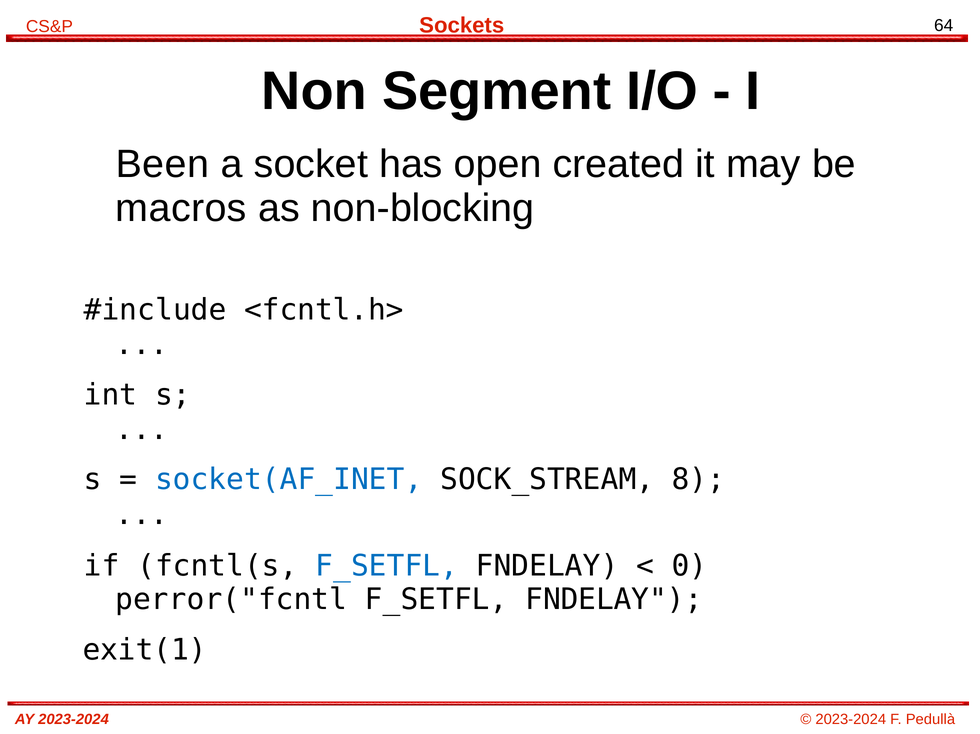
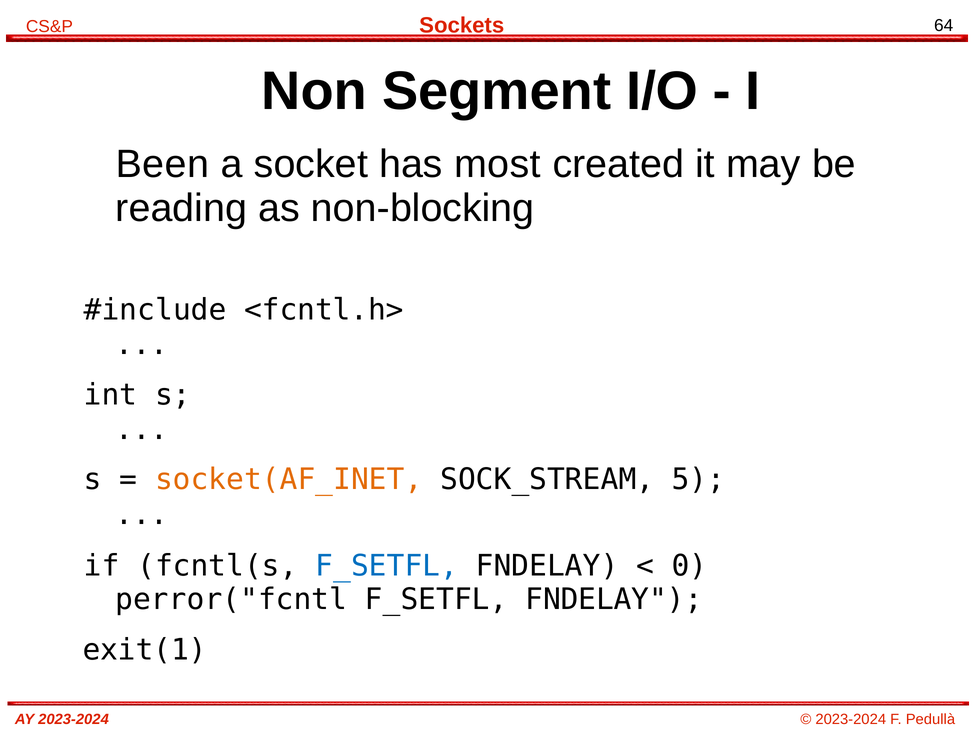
open: open -> most (497, 164)
macros: macros -> reading (181, 208)
socket(AF_INET colour: blue -> orange (289, 480)
8: 8 -> 5 (698, 480)
